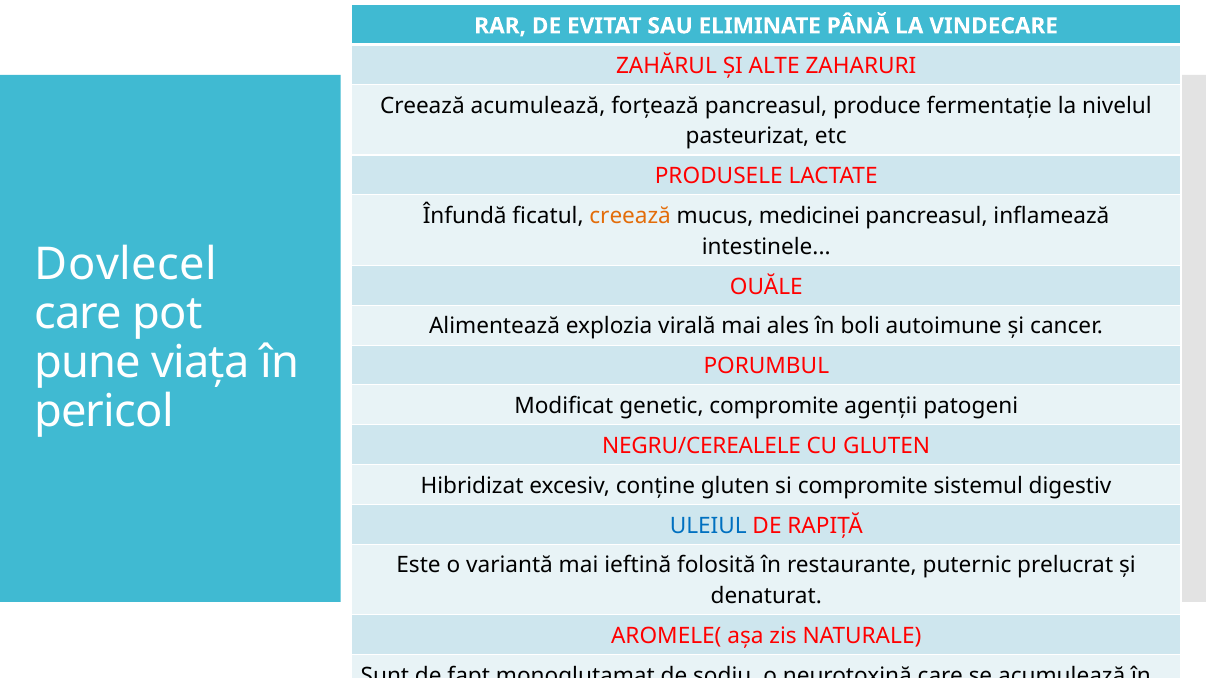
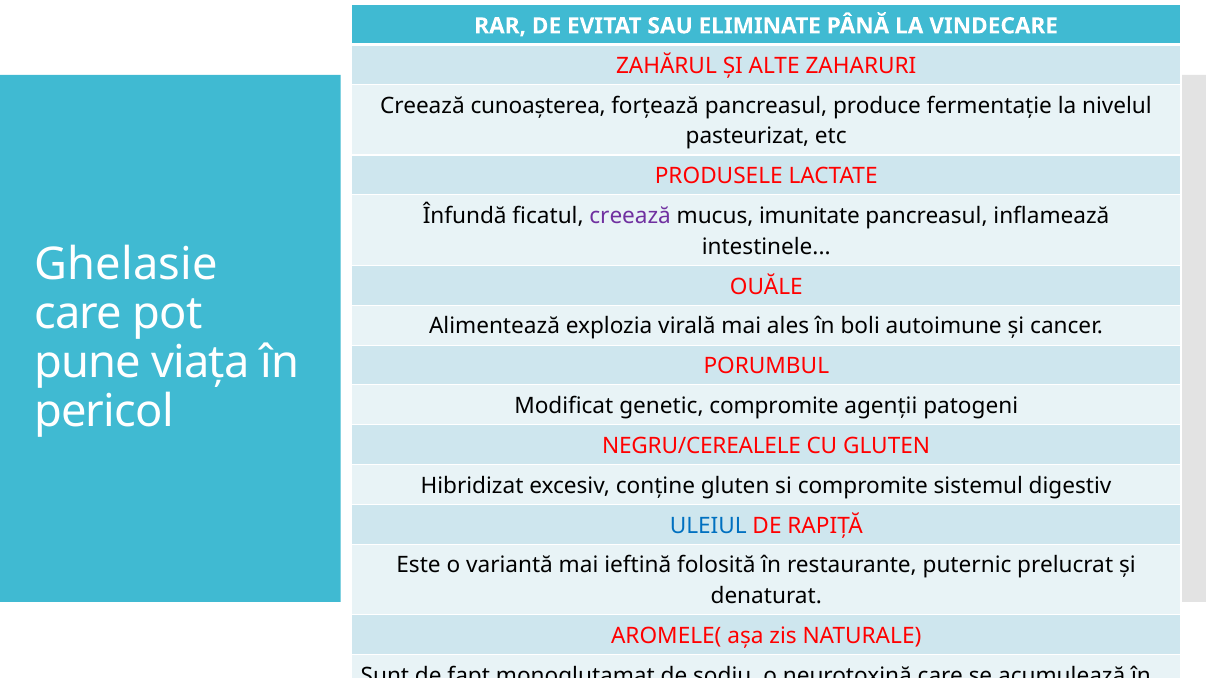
Creează acumulează: acumulează -> cunoașterea (538, 106)
creează colour: orange -> purple (630, 216)
medicinei: medicinei -> imunitate (809, 216)
Dovlecel: Dovlecel -> Ghelasie (126, 265)
